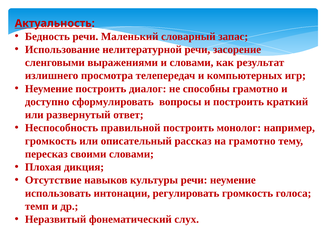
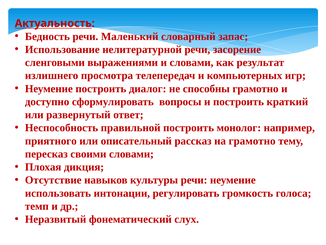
громкость: громкость -> приятного (51, 141)
